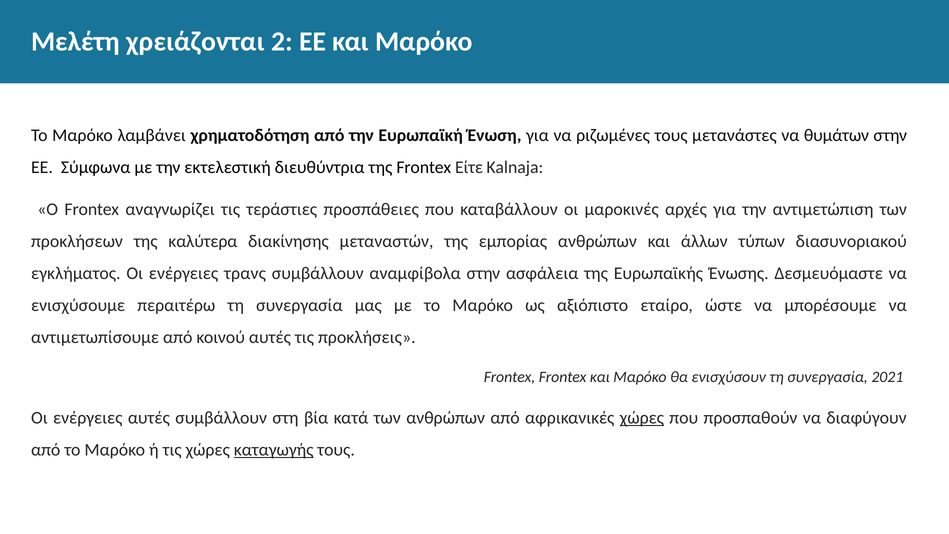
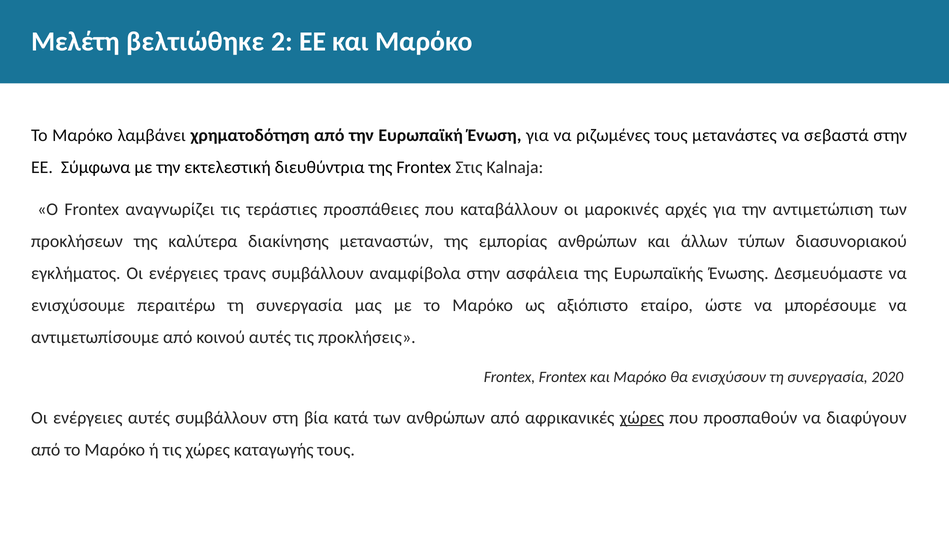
χρειάζονται: χρειάζονται -> βελτιώθηκε (195, 42)
θυμάτων: θυμάτων -> σεβαστά (836, 135)
Είτε: Είτε -> Στις (469, 167)
2021: 2021 -> 2020 (887, 377)
καταγωγής underline: present -> none (274, 450)
